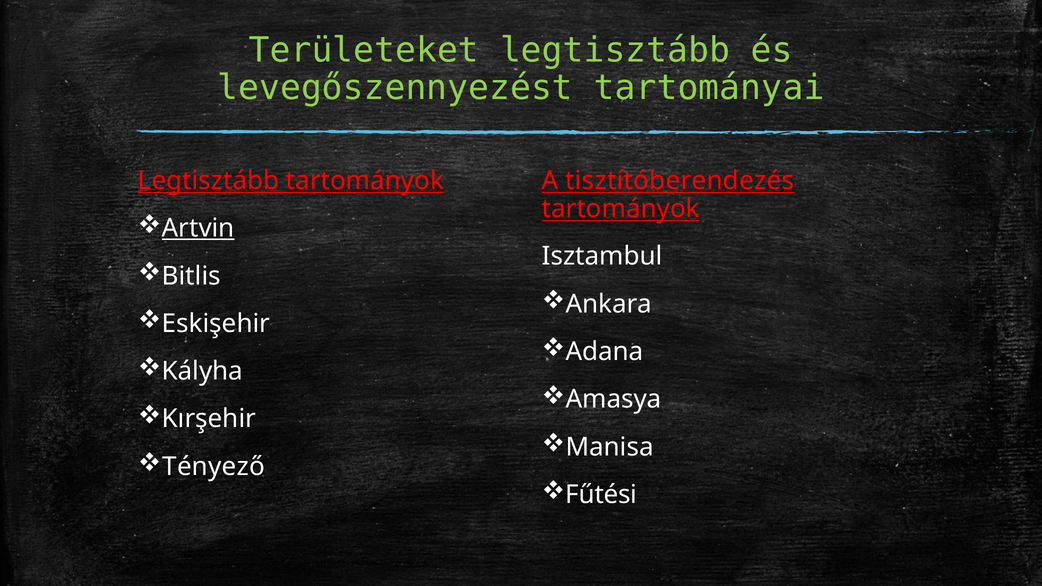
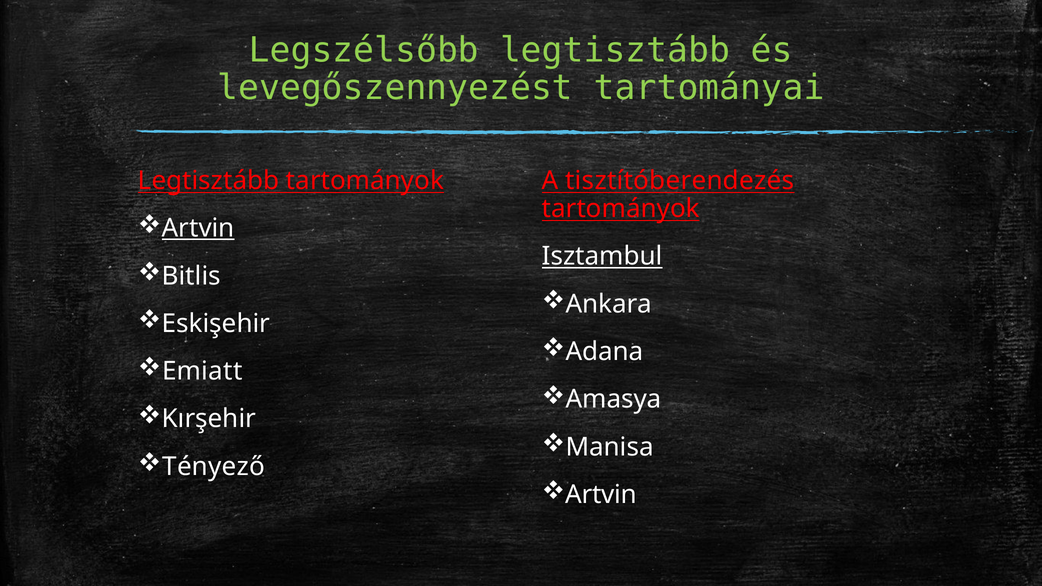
Területeket: Területeket -> Legszélsőbb (364, 50)
Isztambul underline: none -> present (602, 256)
Kályha: Kályha -> Emiatt (202, 371)
Fűtési: Fűtési -> Artvin (601, 495)
